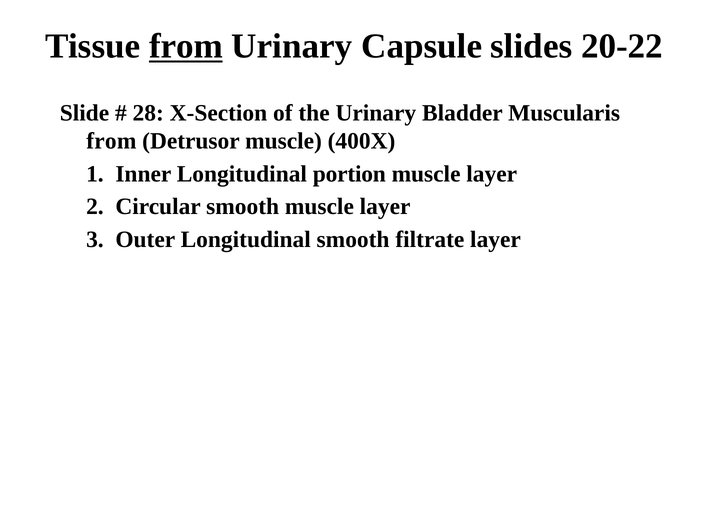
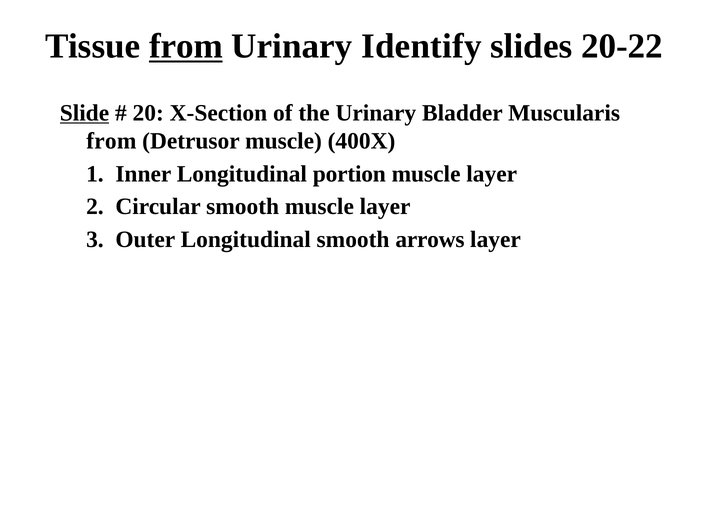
Capsule: Capsule -> Identify (422, 46)
Slide underline: none -> present (84, 113)
28: 28 -> 20 (148, 113)
filtrate: filtrate -> arrows (430, 239)
